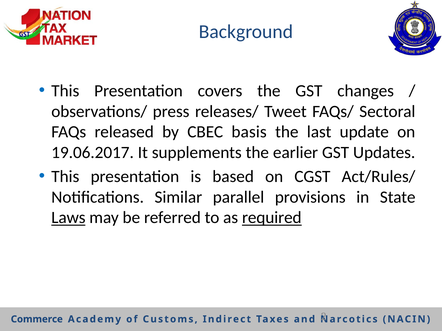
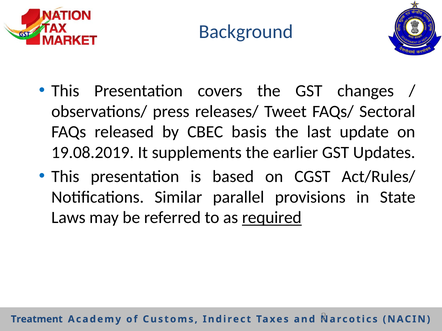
19.06.2017: 19.06.2017 -> 19.08.2019 (93, 153)
Laws underline: present -> none (68, 218)
Commerce: Commerce -> Treatment (37, 320)
